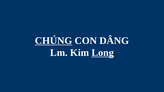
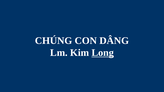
CHÚNG underline: present -> none (54, 41)
